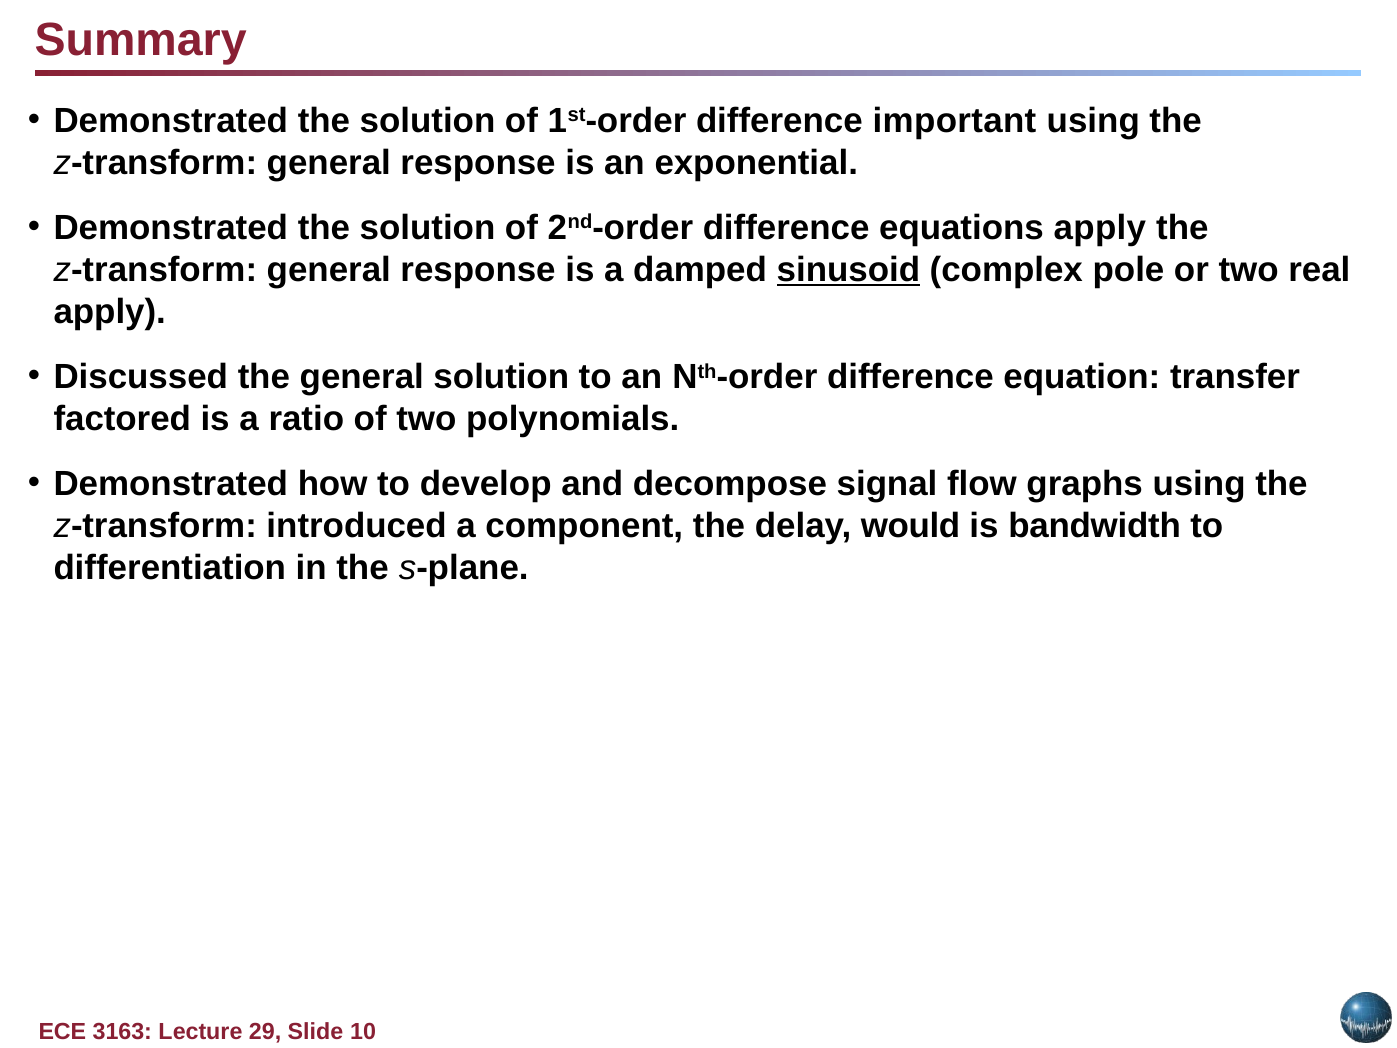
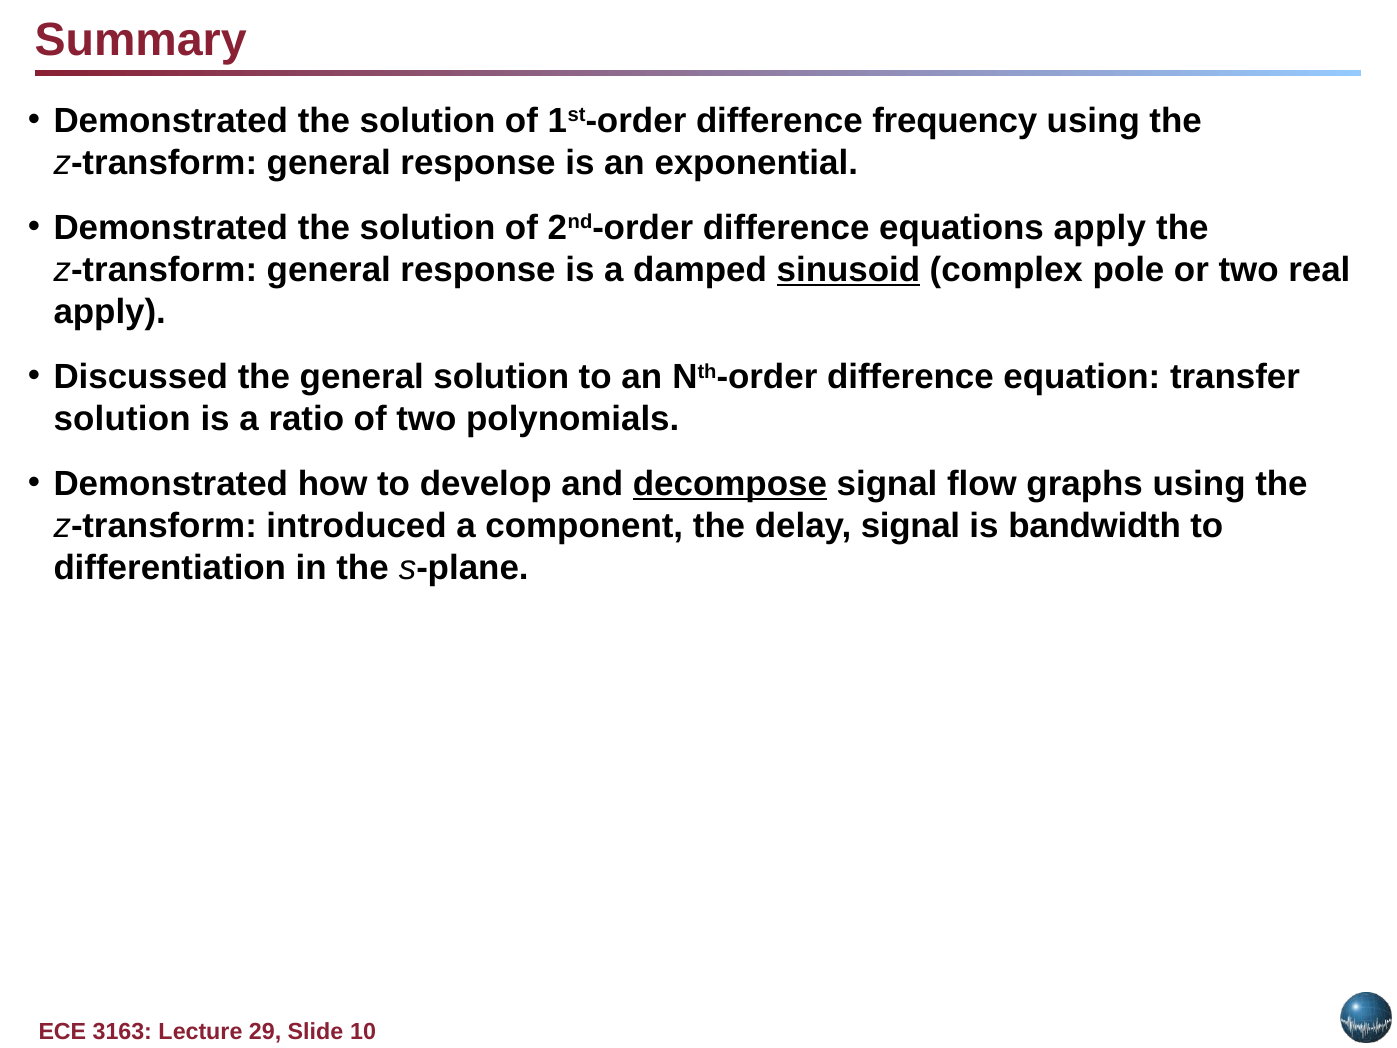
important: important -> frequency (955, 121)
factored: factored -> solution (122, 419)
decompose underline: none -> present (730, 484)
delay would: would -> signal (911, 526)
